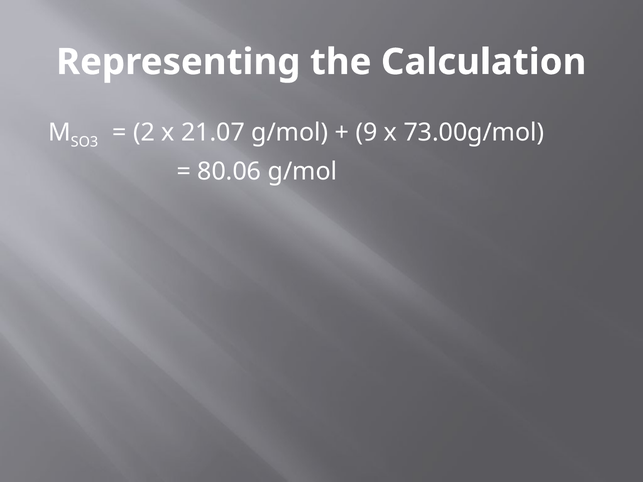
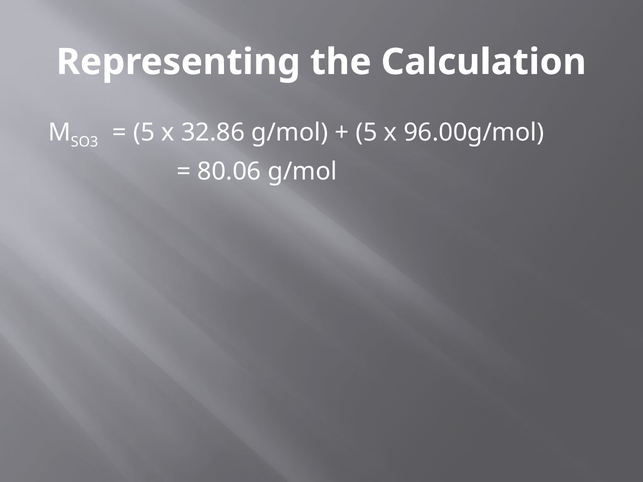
2: 2 -> 5 (144, 132)
21.07: 21.07 -> 32.86 (213, 132)
9: 9 -> 5 (366, 132)
73.00g/mol: 73.00g/mol -> 96.00g/mol (474, 132)
